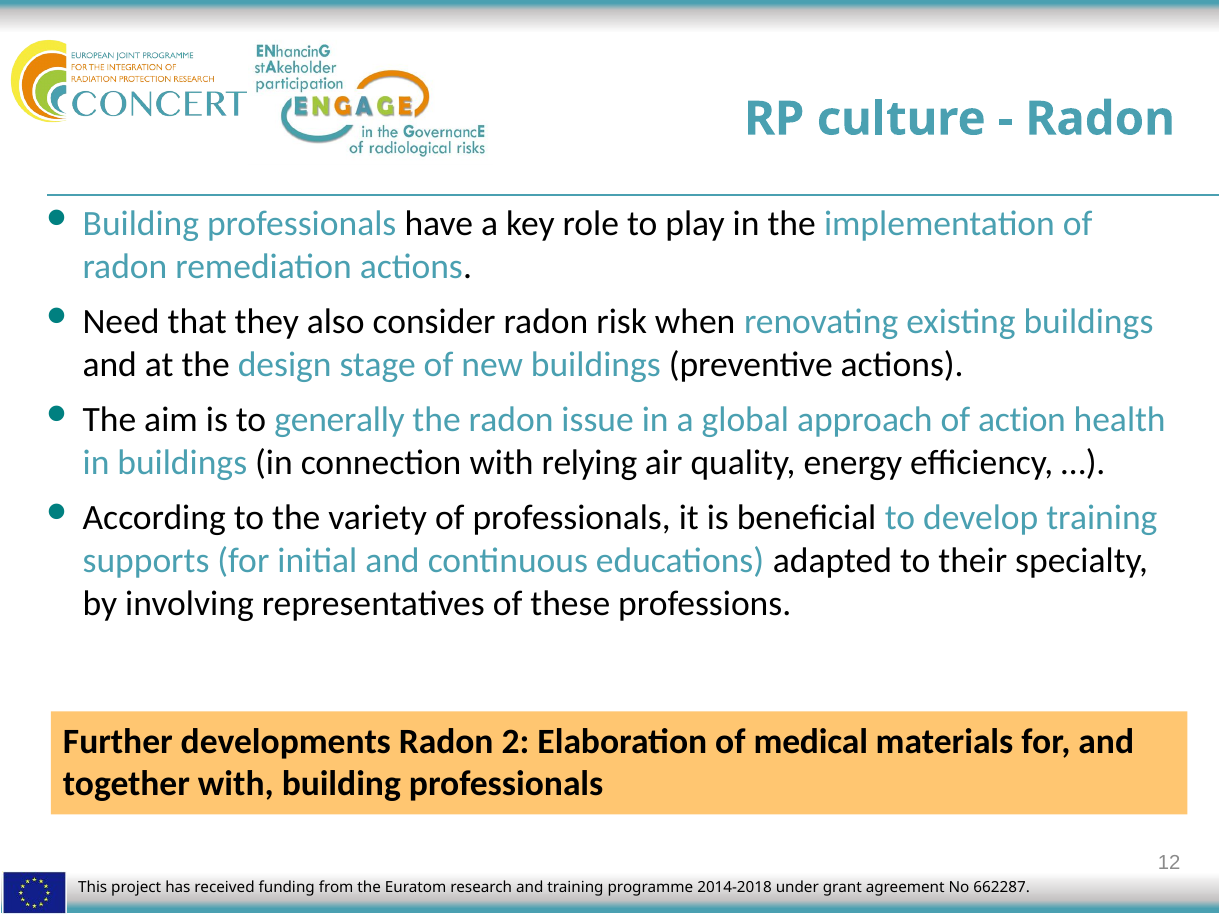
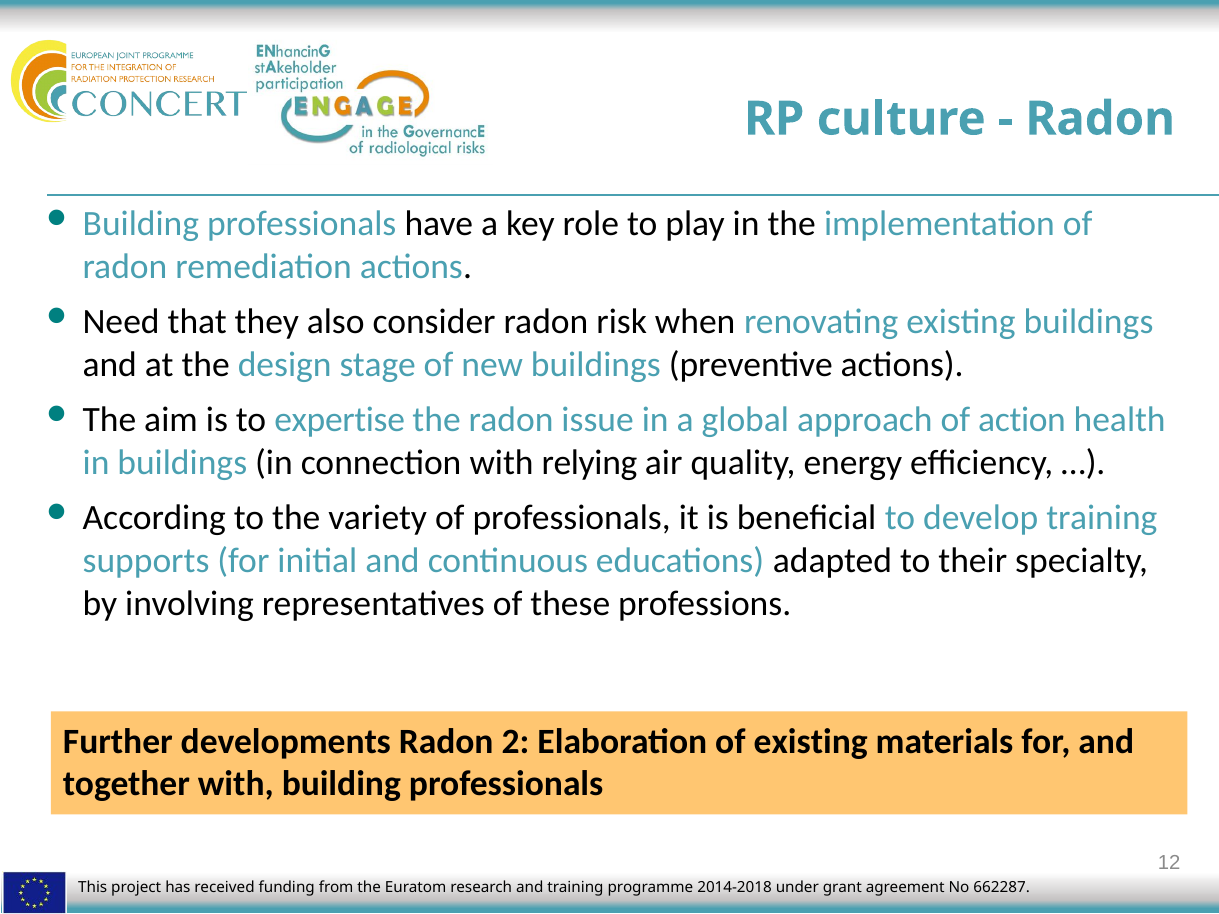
generally: generally -> expertise (340, 420)
of medical: medical -> existing (811, 742)
